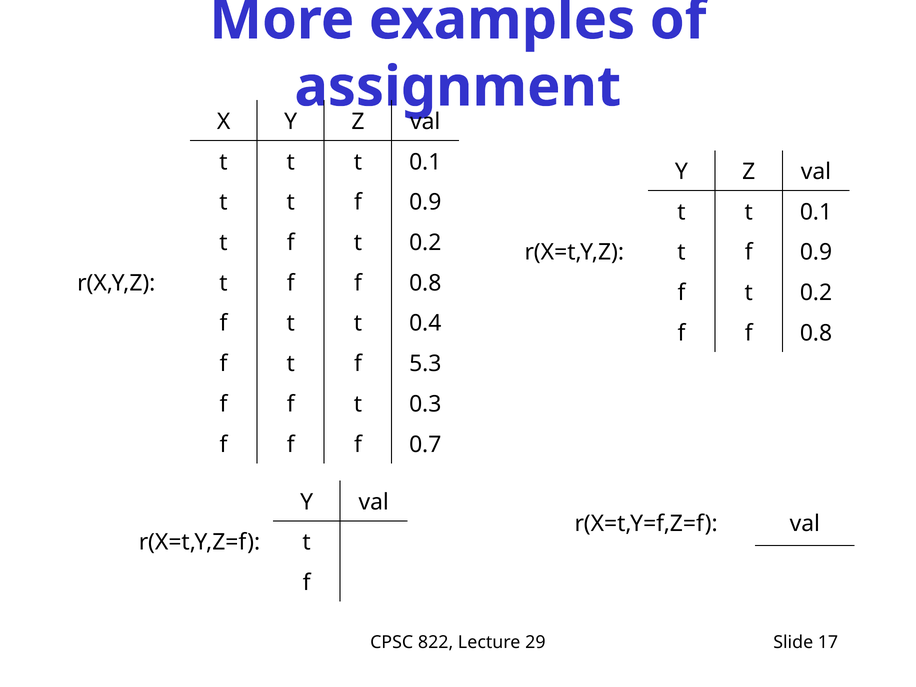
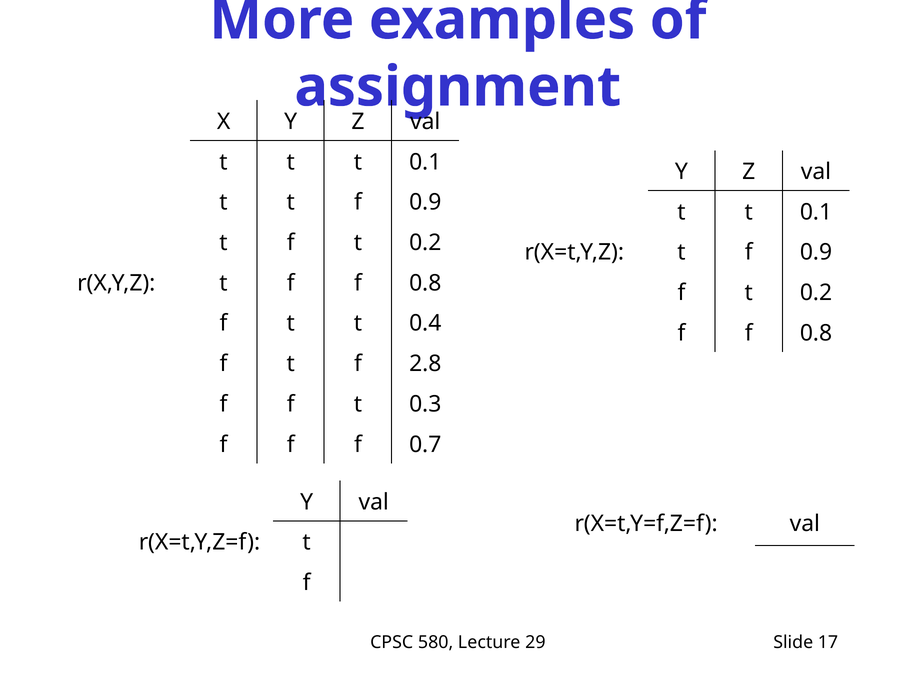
5.3: 5.3 -> 2.8 (425, 364)
822: 822 -> 580 (436, 642)
